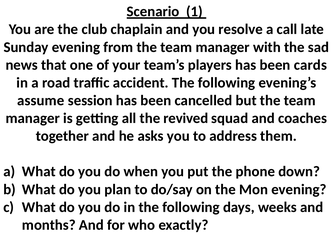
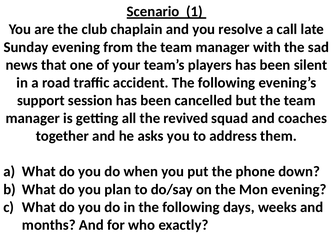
cards: cards -> silent (310, 65)
assume: assume -> support (41, 100)
